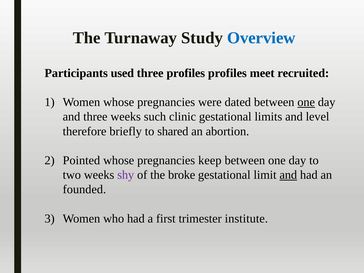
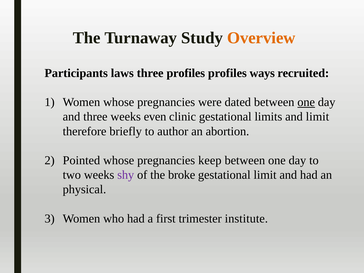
Overview colour: blue -> orange (261, 38)
used: used -> laws (122, 73)
meet: meet -> ways (262, 73)
such: such -> even (155, 117)
and level: level -> limit (317, 117)
shared: shared -> author (173, 131)
and underline: present -> none (288, 175)
founded: founded -> physical (84, 189)
